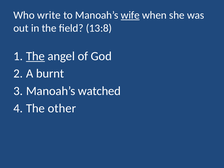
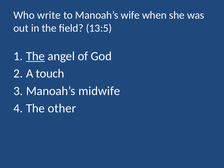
wife underline: present -> none (130, 15)
13:8: 13:8 -> 13:5 (99, 28)
burnt: burnt -> touch (50, 74)
watched: watched -> midwife (99, 91)
